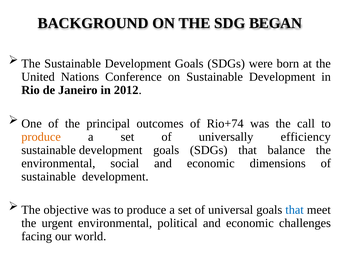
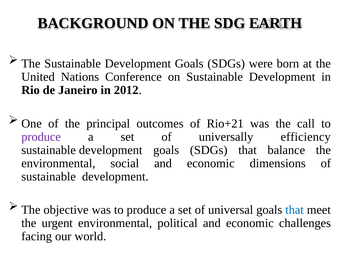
BEGAN: BEGAN -> EARTH (276, 23)
Rio+74: Rio+74 -> Rio+21 (225, 123)
produce colour: orange -> purple (41, 137)
